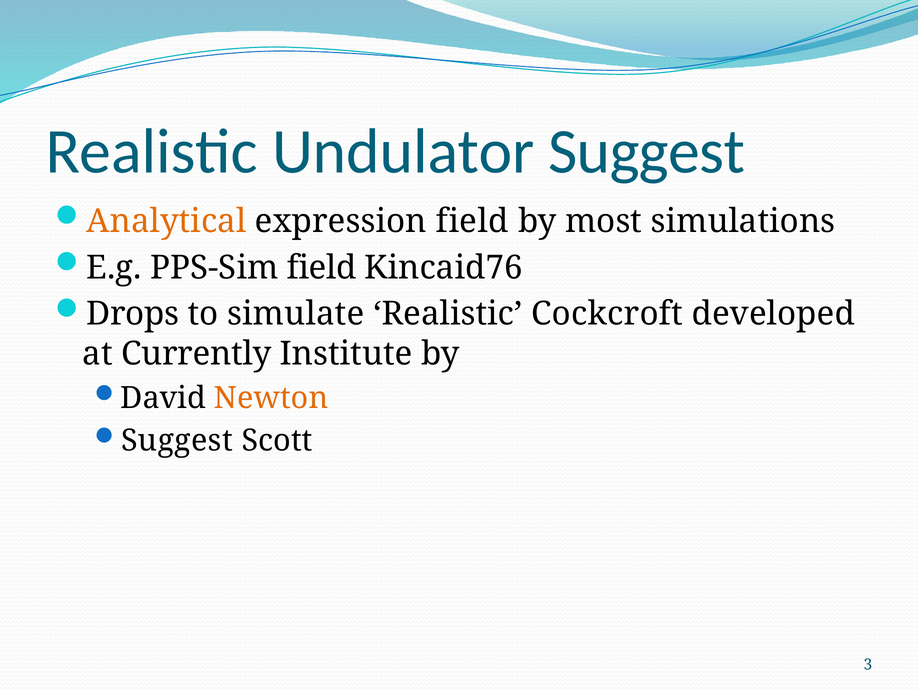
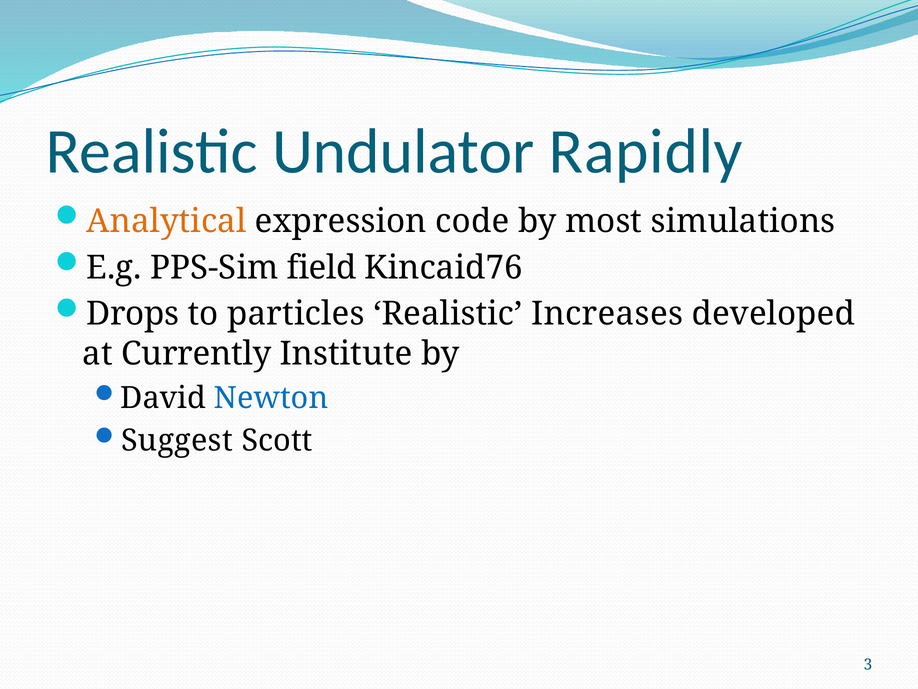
Undulator Suggest: Suggest -> Rapidly (646, 152)
expression field: field -> code (472, 221)
simulate: simulate -> particles (296, 314)
Cockcroft: Cockcroft -> Increases (607, 314)
Newton colour: orange -> blue (271, 398)
